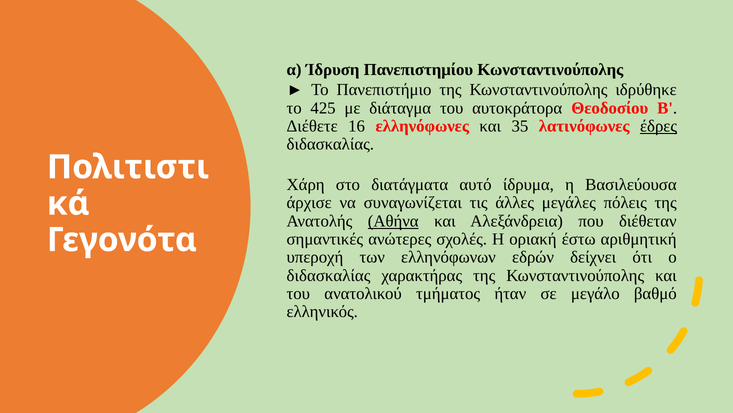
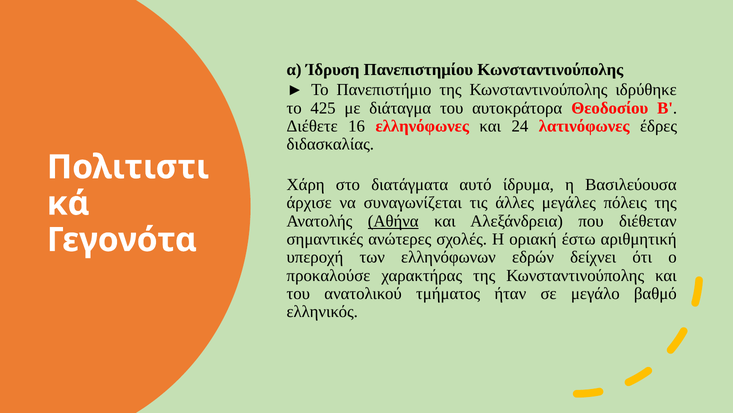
35: 35 -> 24 (520, 126)
έδρες underline: present -> none (659, 126)
διδασκαλίας: διδασκαλίας -> προκαλούσε (329, 275)
